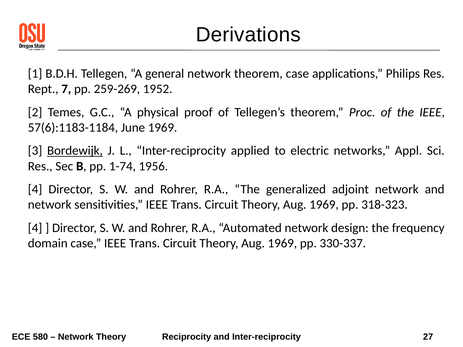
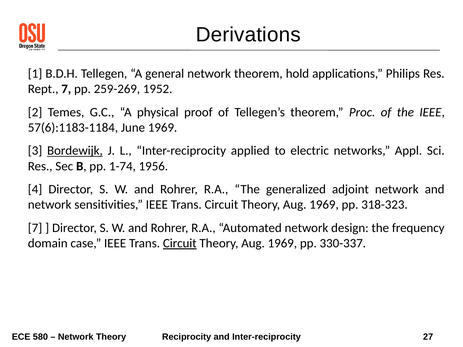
theorem case: case -> hold (297, 74)
4: 4 -> 7 (35, 228)
Circuit underline: none -> present (180, 243)
